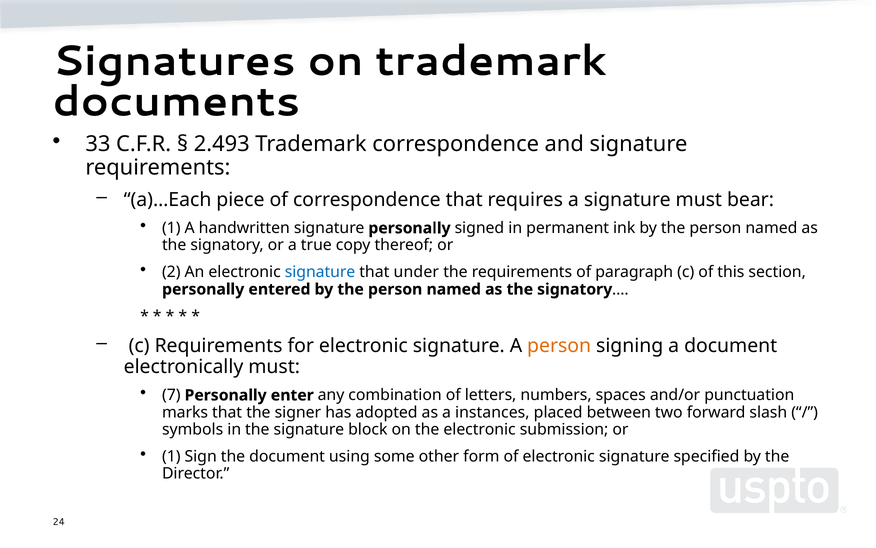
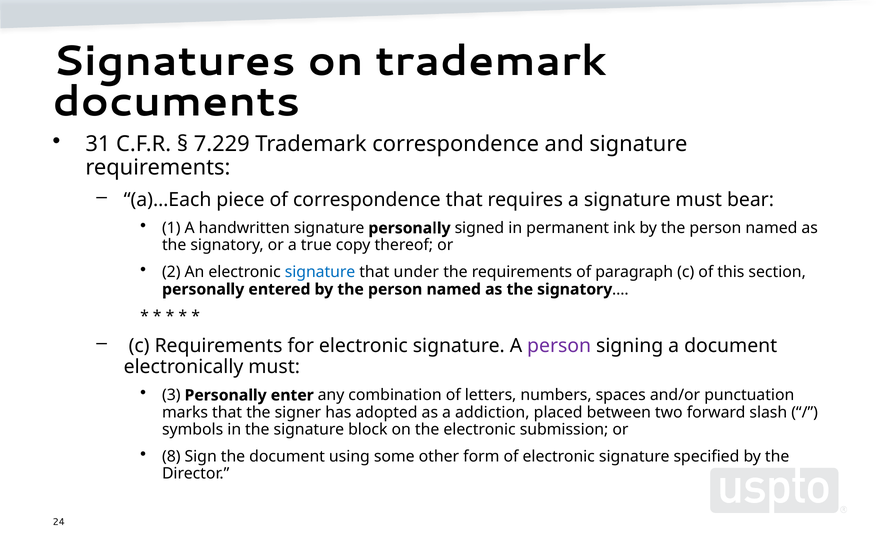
33: 33 -> 31 (98, 144)
2.493: 2.493 -> 7.229 (222, 144)
person colour: orange -> purple (559, 345)
7: 7 -> 3 (171, 395)
instances: instances -> addiction (492, 412)
1: 1 -> 8 (171, 456)
